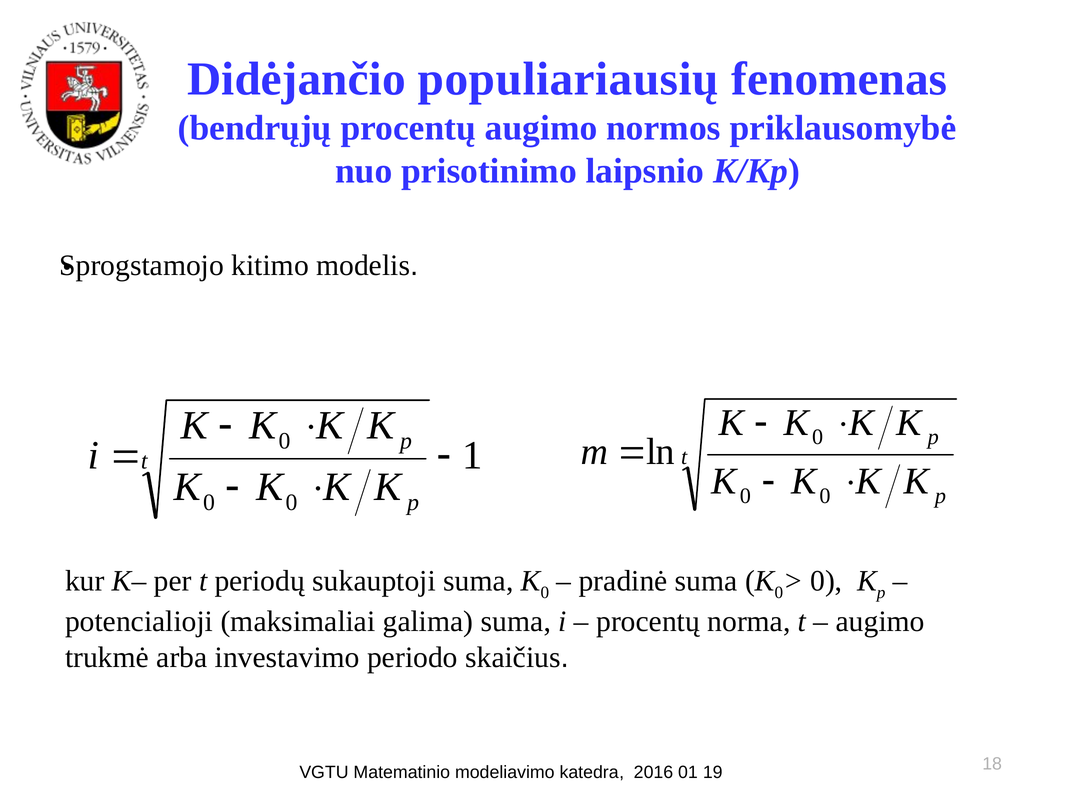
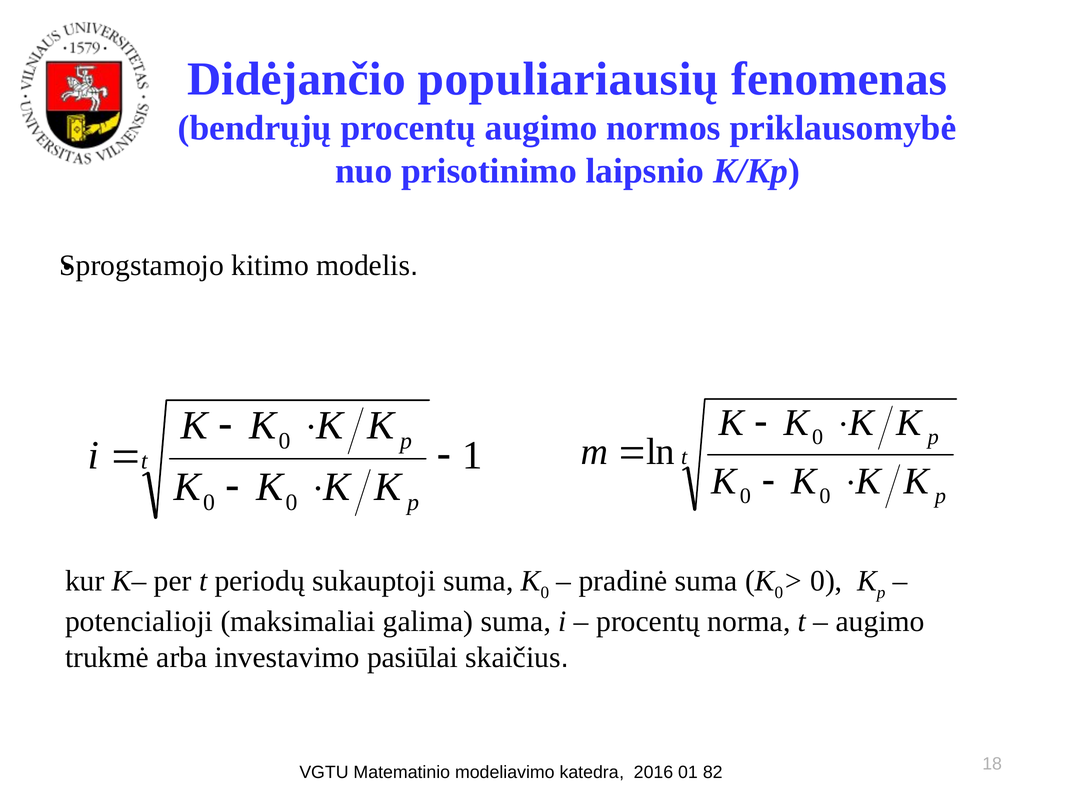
periodo: periodo -> pasiūlai (413, 657)
19: 19 -> 82 (713, 772)
